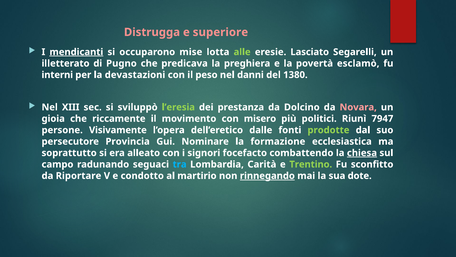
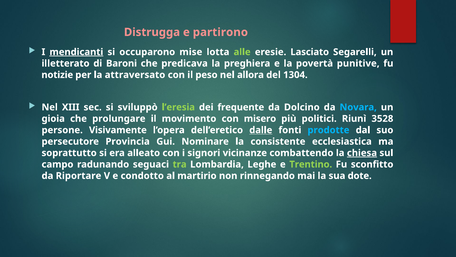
superiore: superiore -> partirono (220, 32)
Pugno: Pugno -> Baroni (122, 63)
esclamò: esclamò -> punitive (358, 63)
interni: interni -> notizie (57, 75)
devastazioni: devastazioni -> attraversato (135, 75)
danni: danni -> allora (250, 75)
1380: 1380 -> 1304 (295, 75)
prestanza: prestanza -> frequente (241, 107)
Novara colour: pink -> light blue (358, 107)
riccamente: riccamente -> prolungare (119, 118)
7947: 7947 -> 3528 (382, 118)
dalle underline: none -> present (261, 130)
prodotte colour: light green -> light blue (328, 130)
formazione: formazione -> consistente (278, 141)
focefacto: focefacto -> vicinanze (245, 153)
tra colour: light blue -> light green (180, 164)
Carità: Carità -> Leghe (262, 164)
rinnegando underline: present -> none (267, 175)
